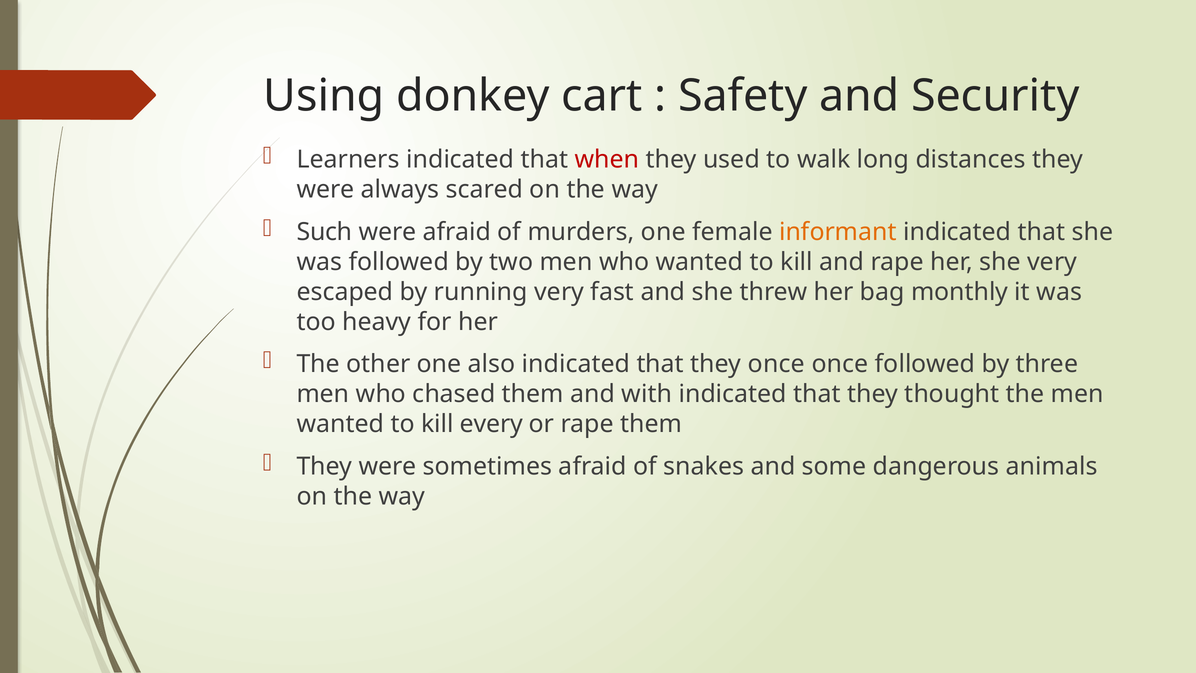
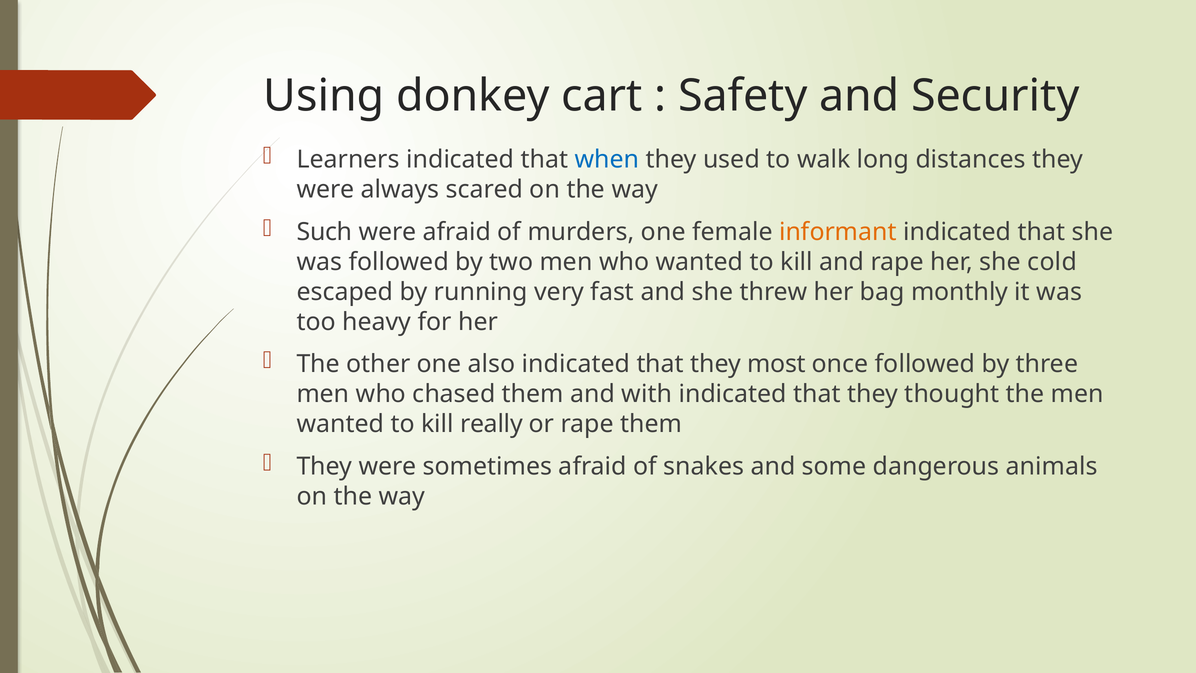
when colour: red -> blue (607, 160)
she very: very -> cold (1052, 262)
they once: once -> most (777, 364)
every: every -> really (491, 424)
